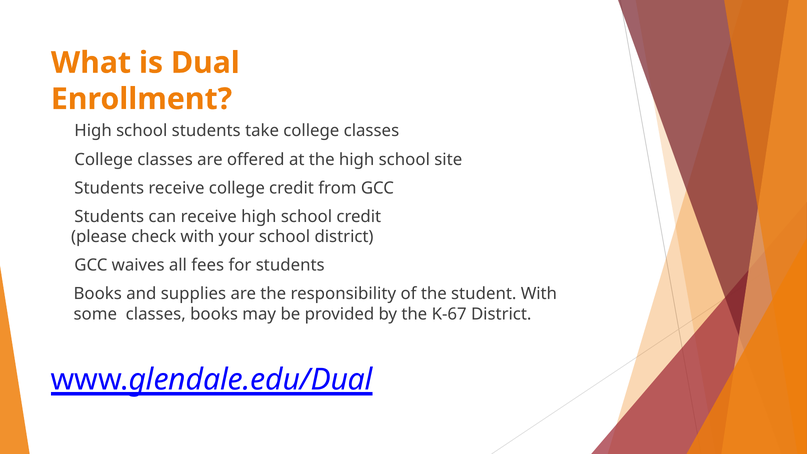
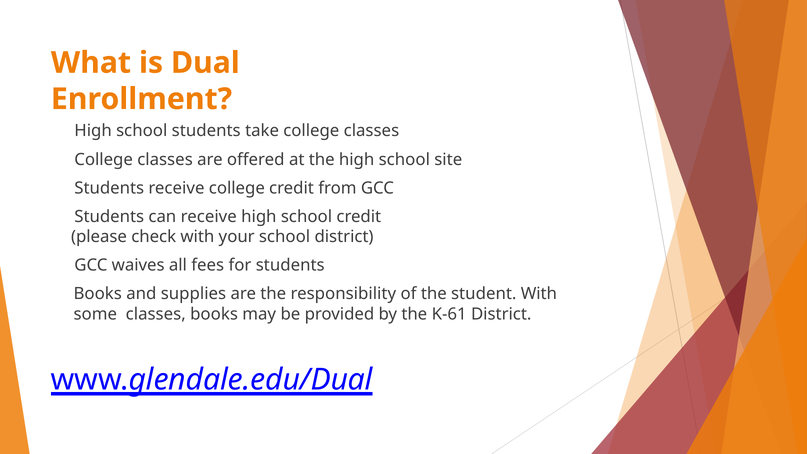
K-67: K-67 -> K-61 (449, 314)
